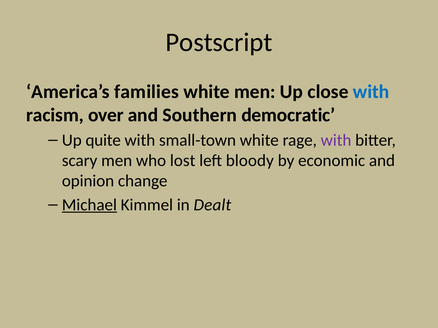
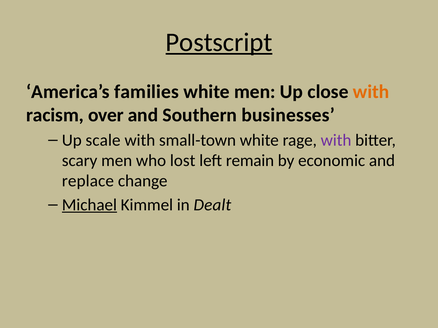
Postscript underline: none -> present (219, 42)
with colour: blue -> orange (371, 92)
democratic: democratic -> businesses (288, 115)
quite: quite -> scale (103, 140)
bloody: bloody -> remain (250, 161)
opinion: opinion -> replace (88, 181)
